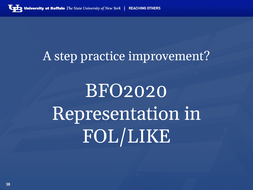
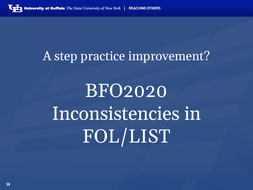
Representation: Representation -> Inconsistencies (116, 113)
FOL/LIKE: FOL/LIKE -> FOL/LIST (126, 136)
